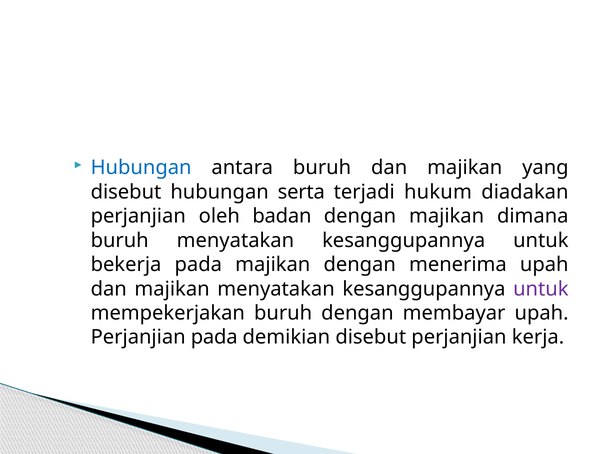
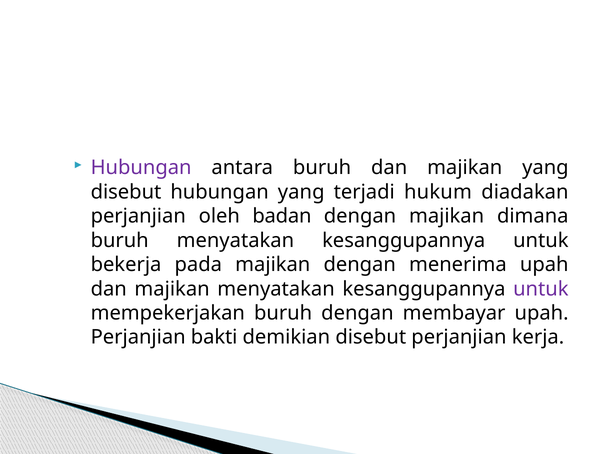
Hubungan colour: blue -> purple (141, 168)
hubungan serta: serta -> yang (301, 192)
Perjanjian pada: pada -> bakti (214, 337)
